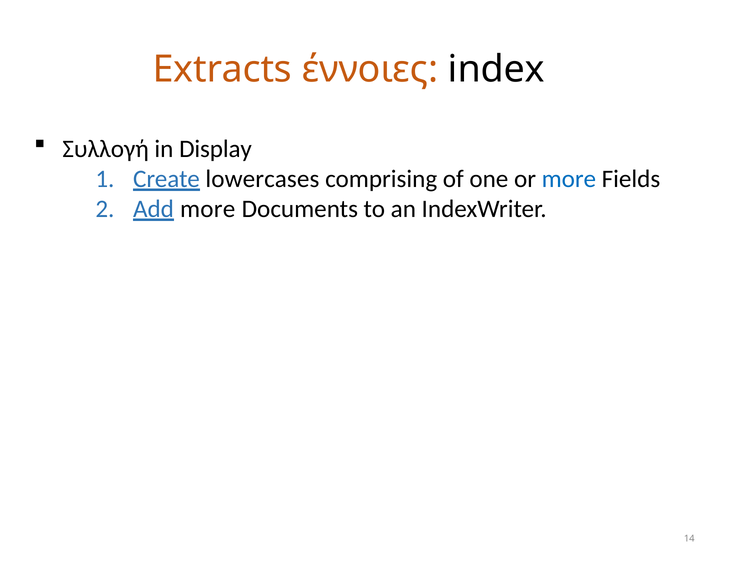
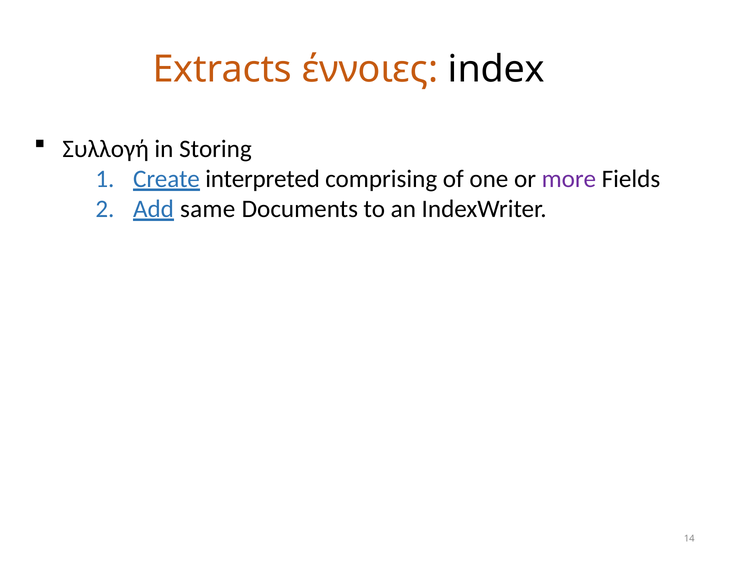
Display: Display -> Storing (215, 149)
lowercases: lowercases -> interpreted (263, 179)
more colour: blue -> purple (569, 179)
Add more: more -> same (208, 209)
